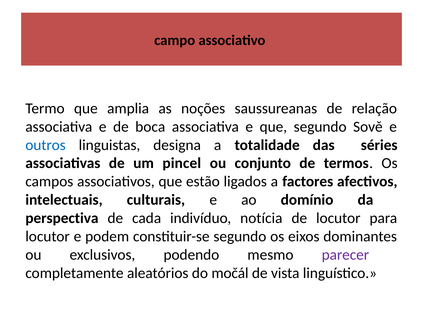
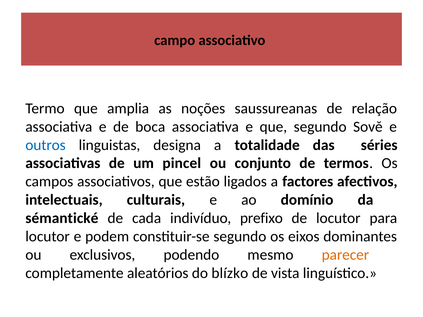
perspectiva: perspectiva -> sémantické (62, 218)
notícia: notícia -> prefixo (261, 218)
parecer colour: purple -> orange (345, 255)
močál: močál -> blízko (230, 273)
